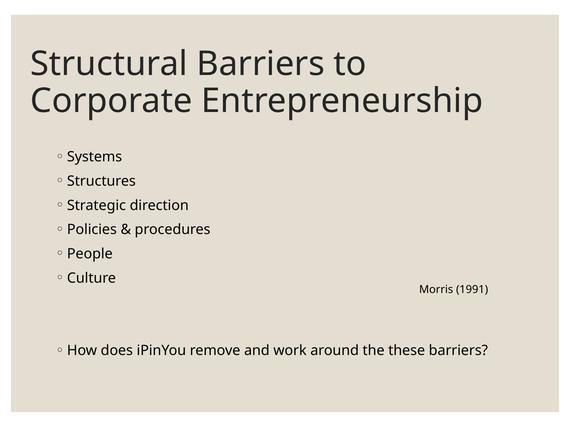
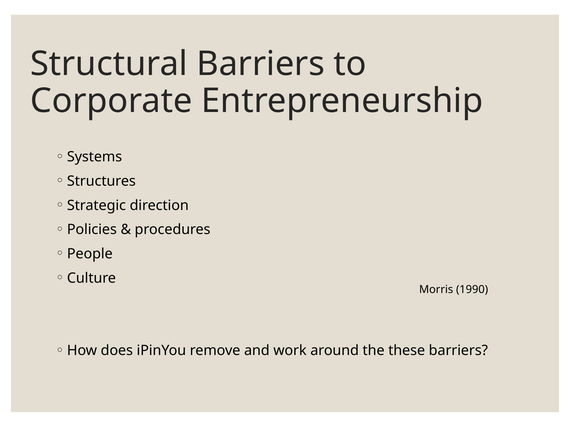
1991: 1991 -> 1990 (472, 290)
